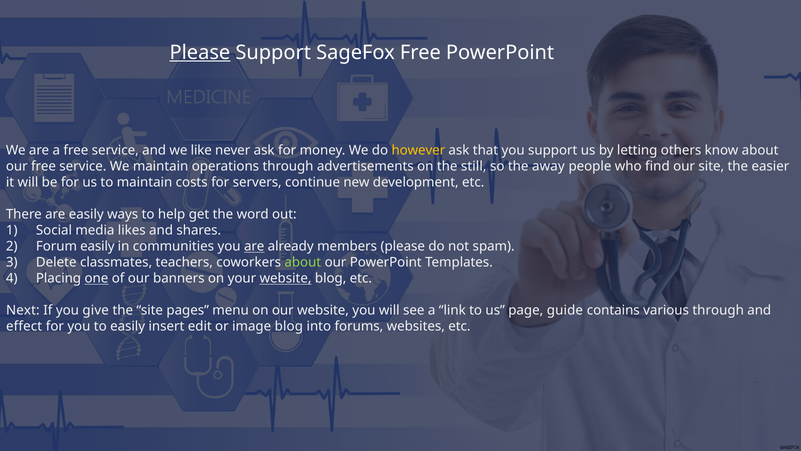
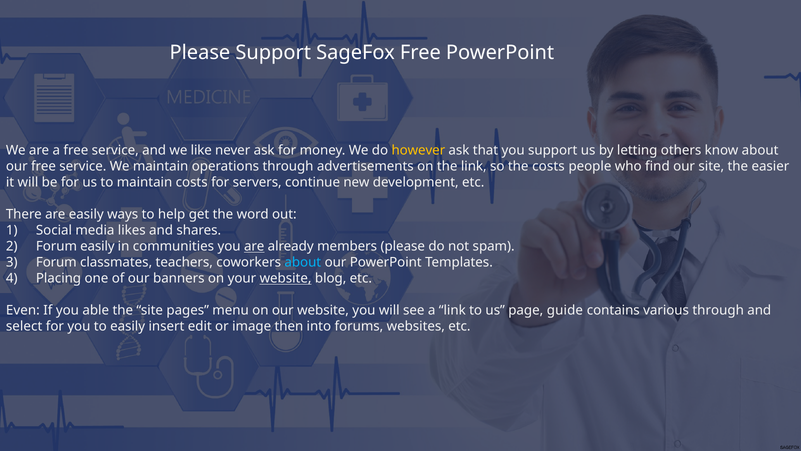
Please underline: present -> none (200, 52)
the still: still -> link (474, 166)
the away: away -> costs (548, 166)
Delete: Delete -> Forum (56, 262)
about colour: light green -> light blue (303, 262)
one underline: present -> none (96, 278)
Next: Next -> Even (23, 310)
give: give -> able (96, 310)
effect: effect -> select (24, 326)
image blog: blog -> then (289, 326)
